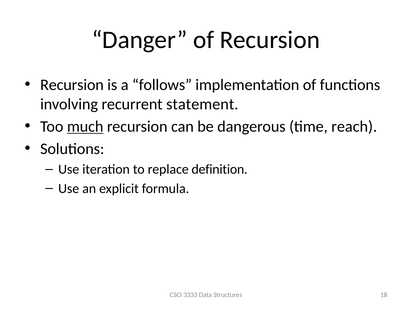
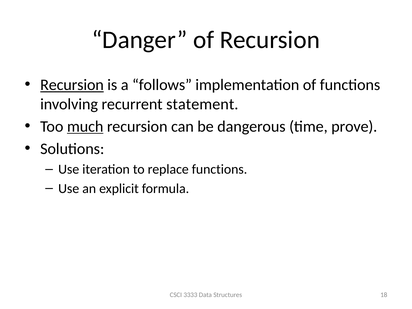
Recursion underline: none -> present (72, 85)
reach: reach -> prove (354, 126)
replace definition: definition -> functions (220, 169)
